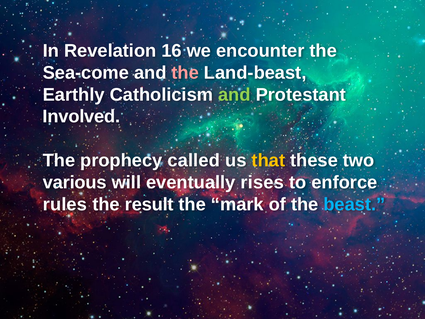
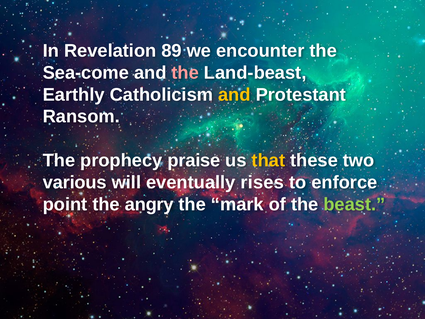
16: 16 -> 89 (172, 51)
and colour: light green -> yellow (234, 95)
Involved: Involved -> Ransom (81, 117)
called: called -> praise (194, 160)
rules: rules -> point (65, 204)
result: result -> angry (149, 204)
beast colour: light blue -> light green (354, 204)
